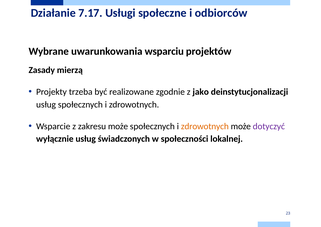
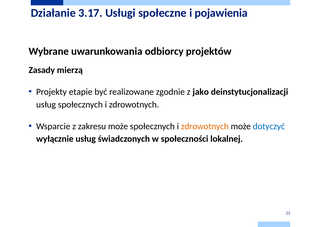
7.17: 7.17 -> 3.17 (91, 13)
odbiorców: odbiorców -> pojawienia (221, 13)
wsparciu: wsparciu -> odbiorcy (164, 51)
trzeba: trzeba -> etapie (81, 92)
dotyczyć colour: purple -> blue (269, 126)
